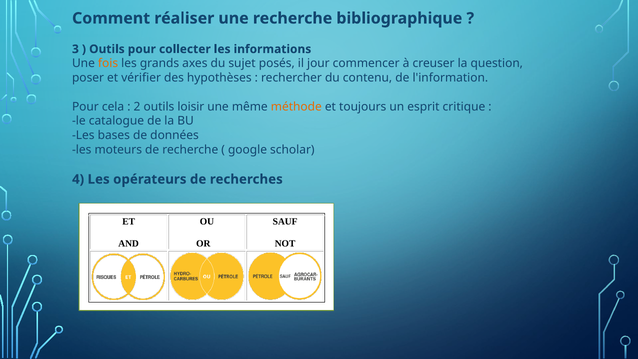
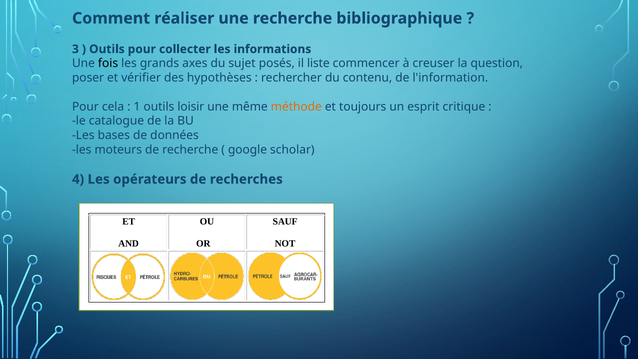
fois colour: orange -> black (108, 63)
jour: jour -> liste (318, 63)
2: 2 -> 1 (137, 107)
